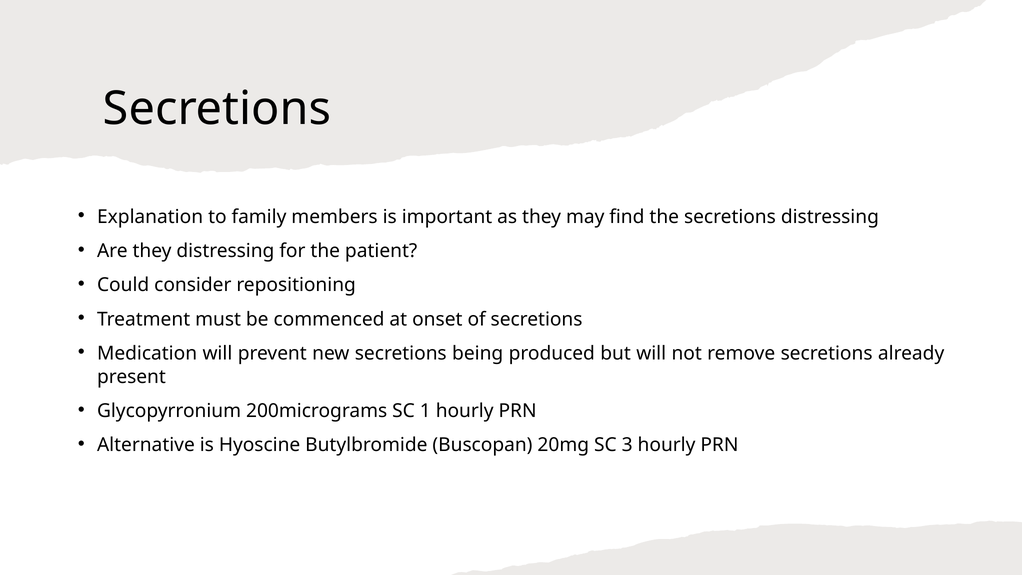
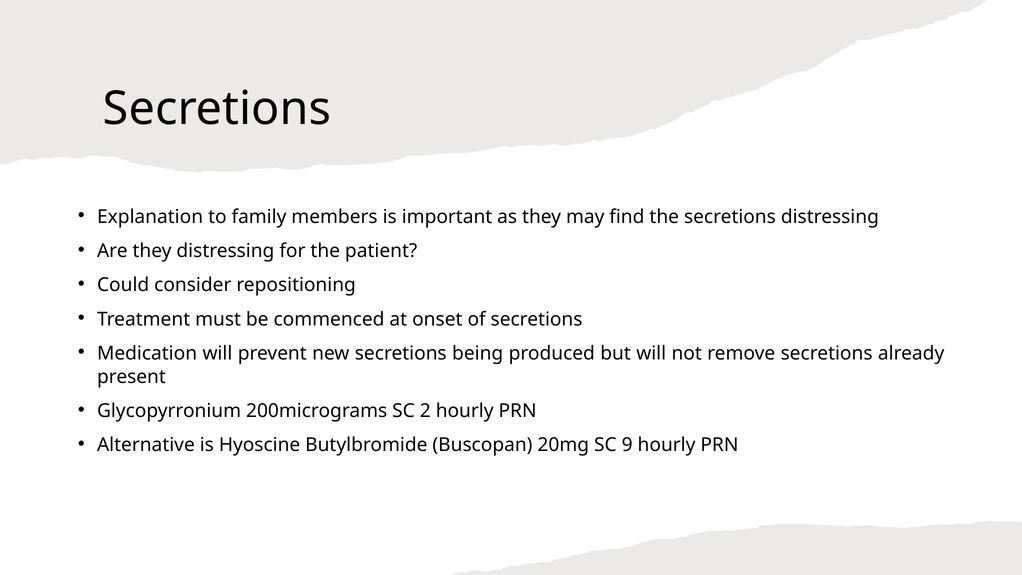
1: 1 -> 2 (425, 411)
3: 3 -> 9 (627, 445)
